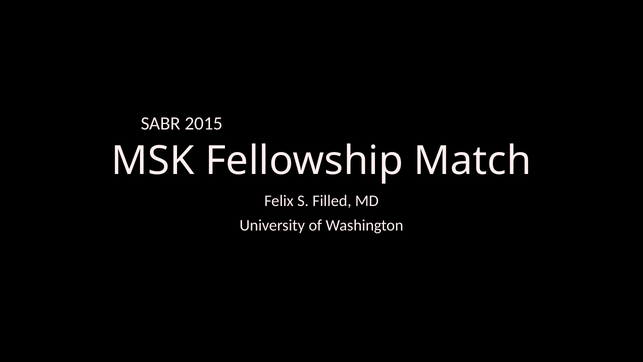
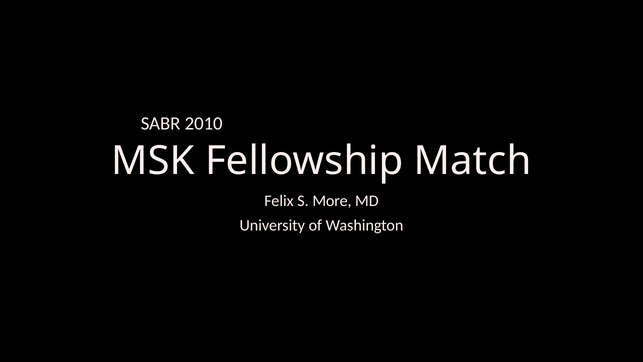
2015: 2015 -> 2010 (204, 123)
Filled: Filled -> More (332, 201)
